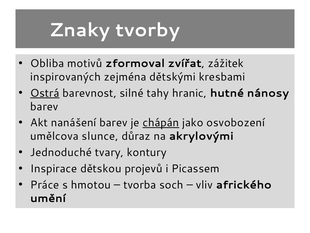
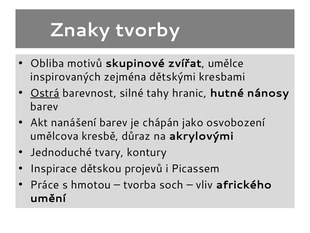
zformoval: zformoval -> skupinové (135, 63)
zážitek: zážitek -> umělce (226, 63)
chápán underline: present -> none (161, 123)
slunce: slunce -> kresbě (100, 136)
